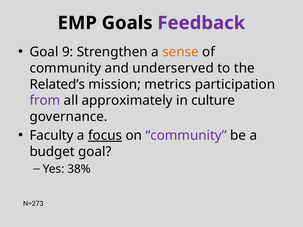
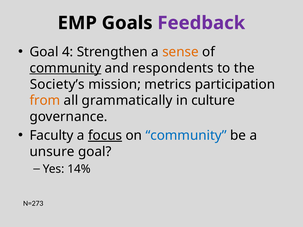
9: 9 -> 4 (68, 52)
community underline: none -> present (65, 68)
underserved: underserved -> respondents (173, 68)
Related’s: Related’s -> Society’s (57, 84)
from colour: purple -> orange (45, 101)
approximately: approximately -> grammatically (127, 101)
community colour: purple -> blue (186, 136)
budget: budget -> unsure (52, 152)
38%: 38% -> 14% (79, 169)
